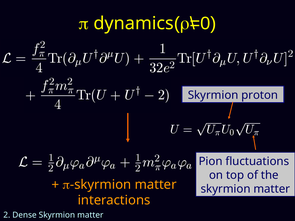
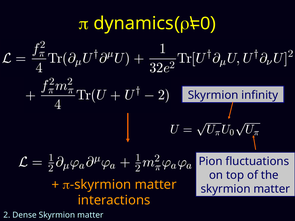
proton: proton -> infinity (260, 95)
